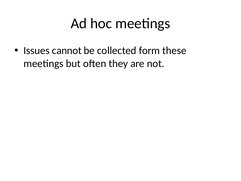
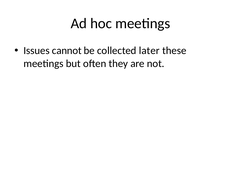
form: form -> later (149, 51)
